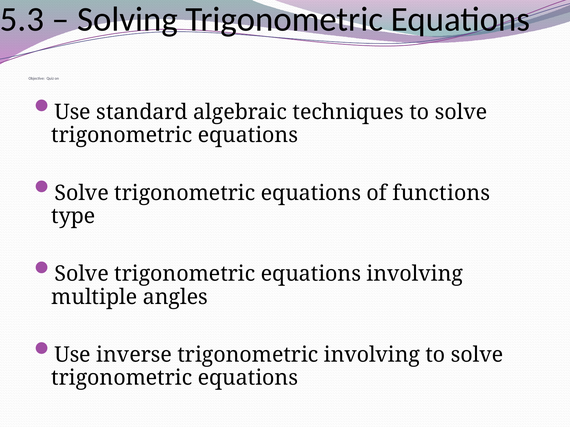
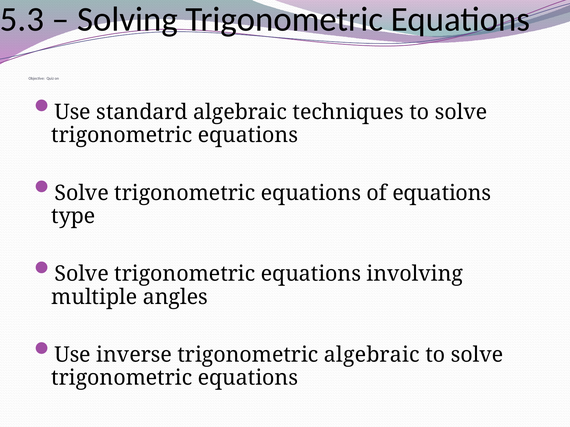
of functions: functions -> equations (442, 193)
trigonometric involving: involving -> algebraic (372, 355)
